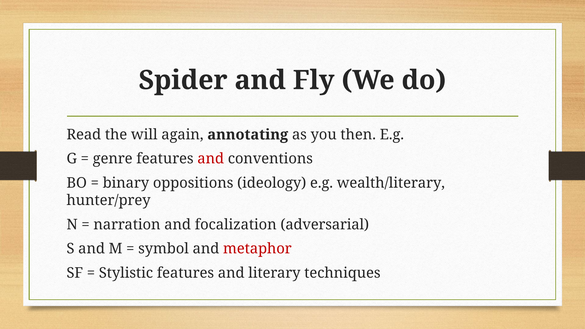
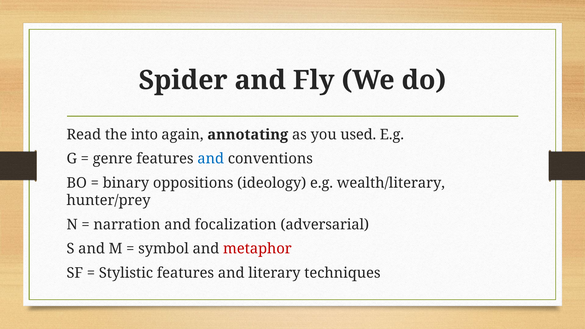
will: will -> into (144, 135)
then: then -> used (358, 135)
and colour: red -> blue (211, 159)
